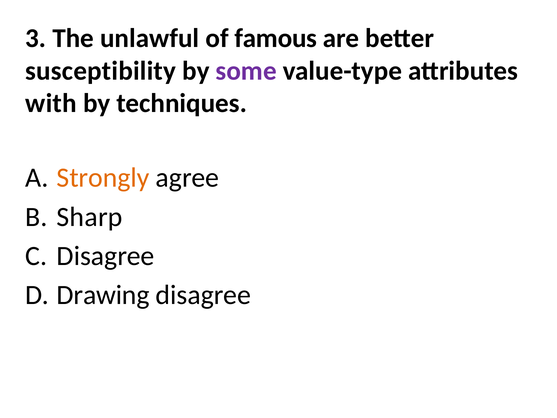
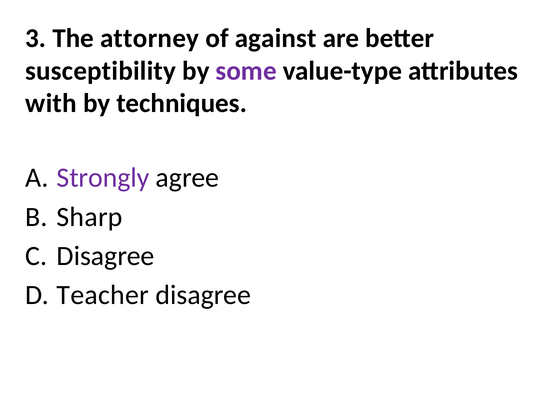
unlawful: unlawful -> attorney (150, 38)
famous: famous -> against (276, 38)
Strongly colour: orange -> purple (103, 178)
Drawing: Drawing -> Teacher (103, 295)
